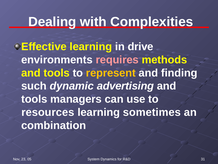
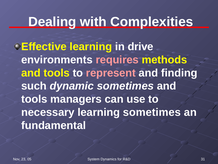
represent colour: yellow -> pink (111, 73)
dynamic advertising: advertising -> sometimes (125, 86)
resources: resources -> necessary (48, 112)
combination: combination -> fundamental (54, 125)
